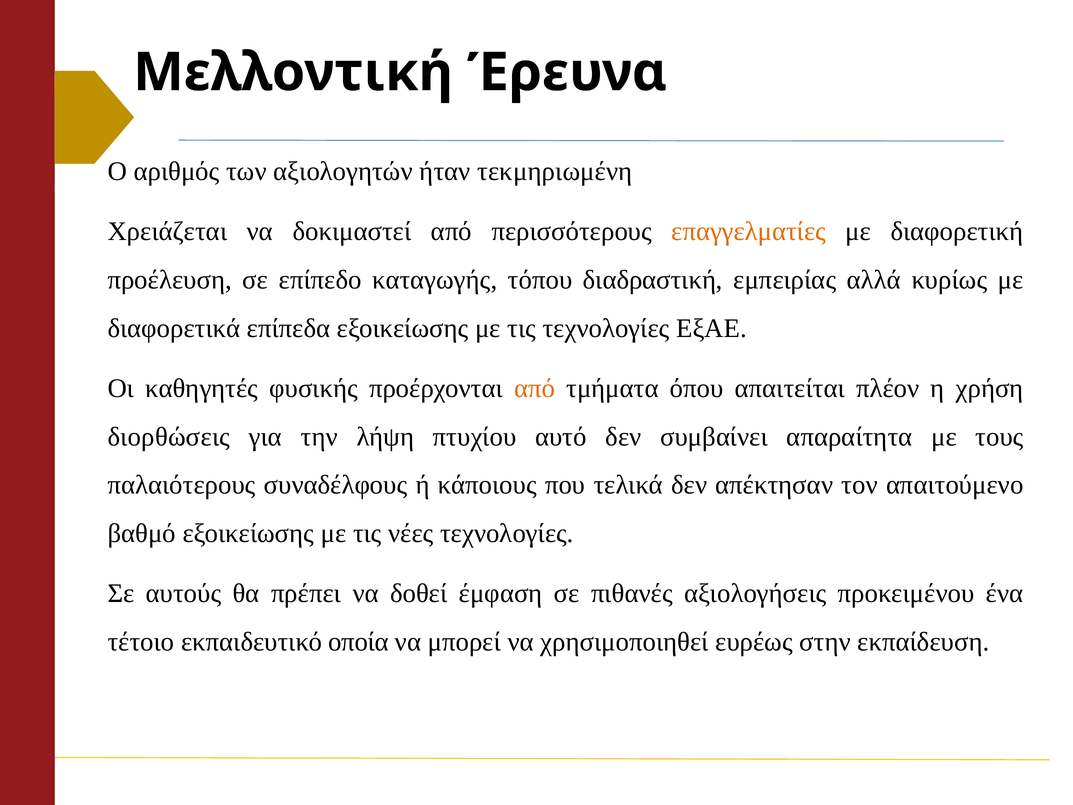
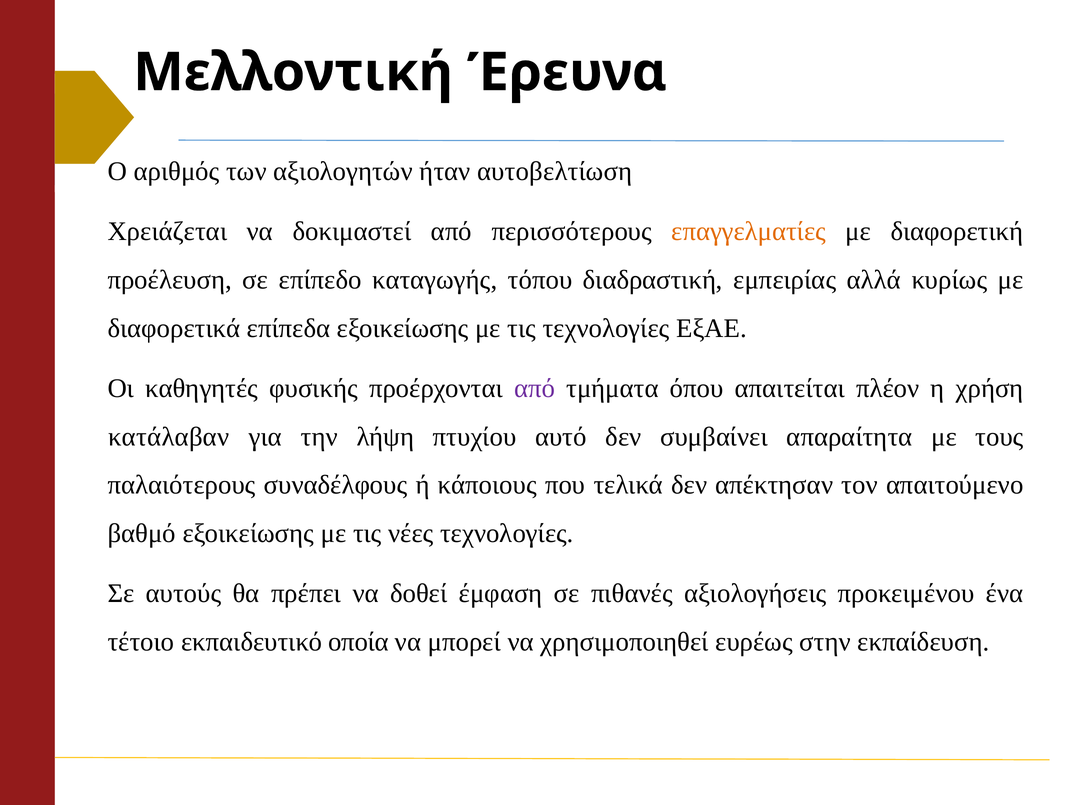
τεκμηριωμένη: τεκμηριωμένη -> αυτοβελτίωση (555, 171)
από colour: orange -> purple (535, 388)
διορθώσεις: διορθώσεις -> κατάλαβαν (169, 437)
